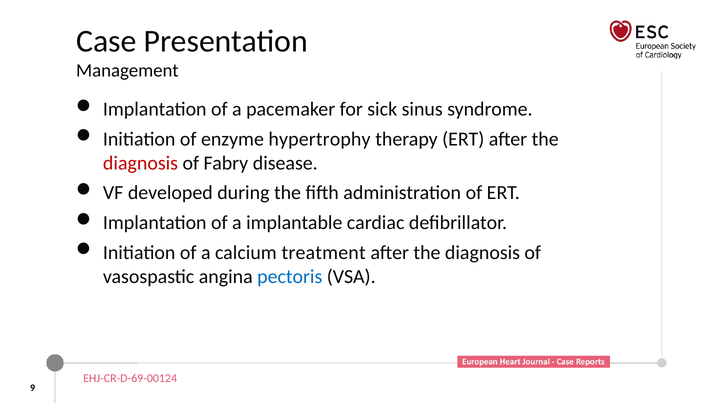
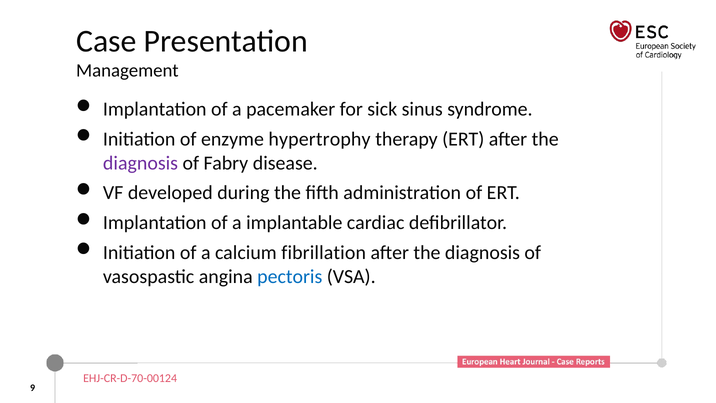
diagnosis colour: red -> purple (141, 163)
treatment: treatment -> fibrillation (324, 252)
EHJ-CR-D-69-00124: EHJ-CR-D-69-00124 -> EHJ-CR-D-70-00124 (130, 378)
